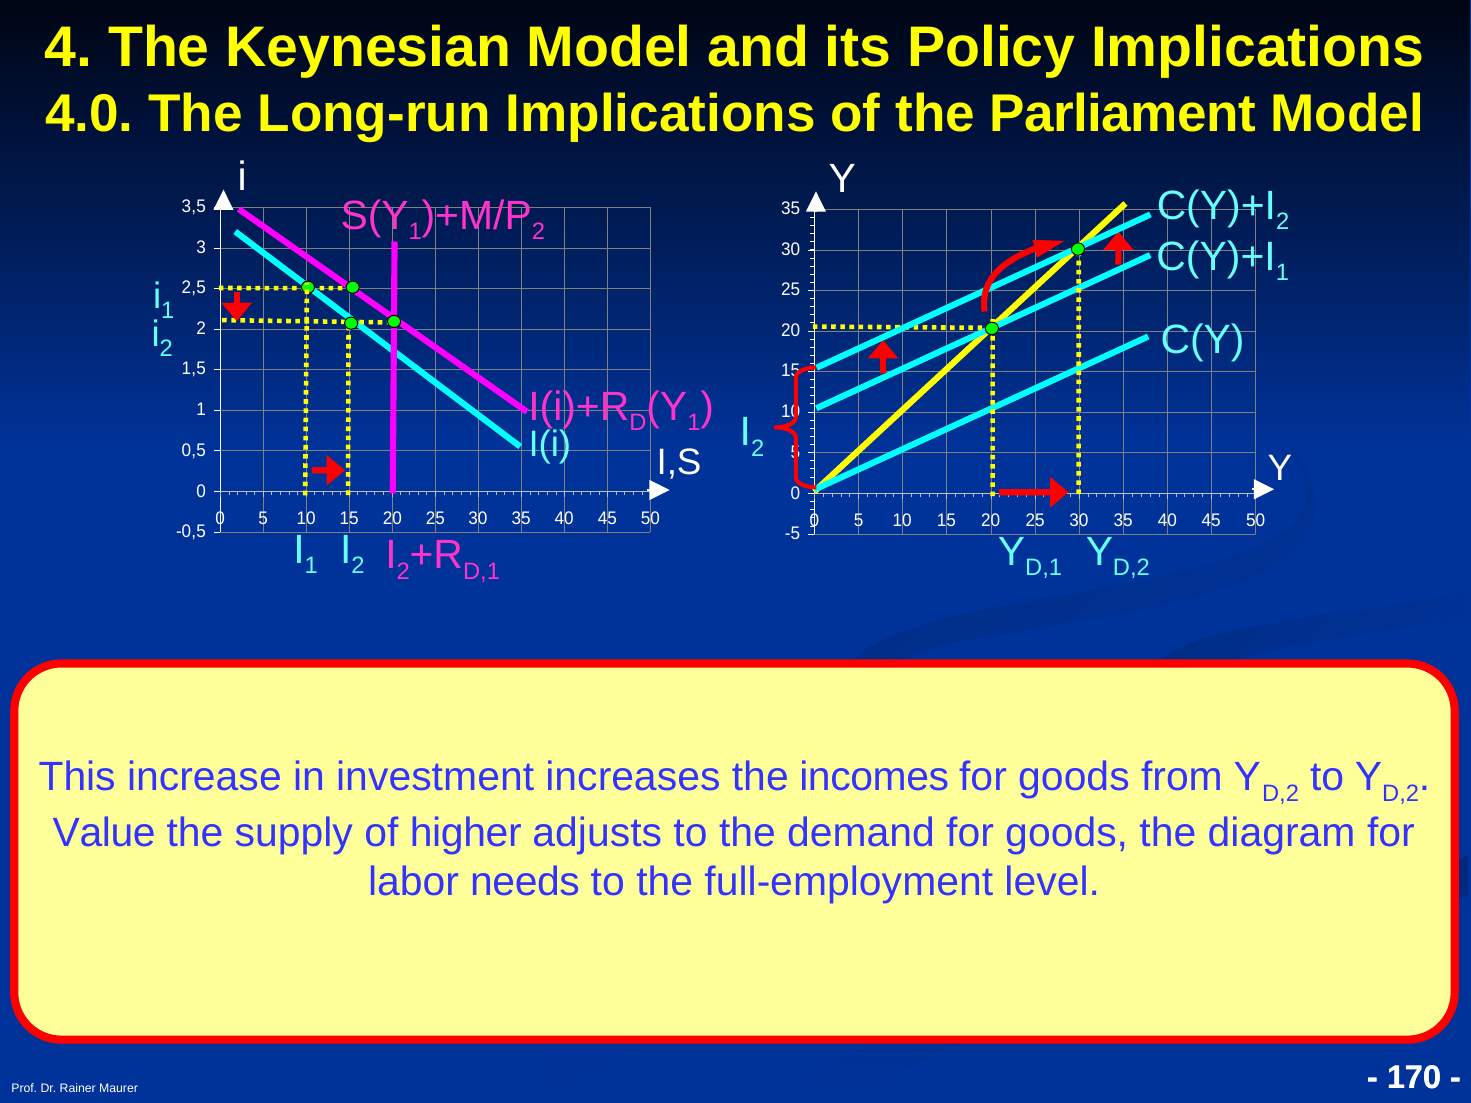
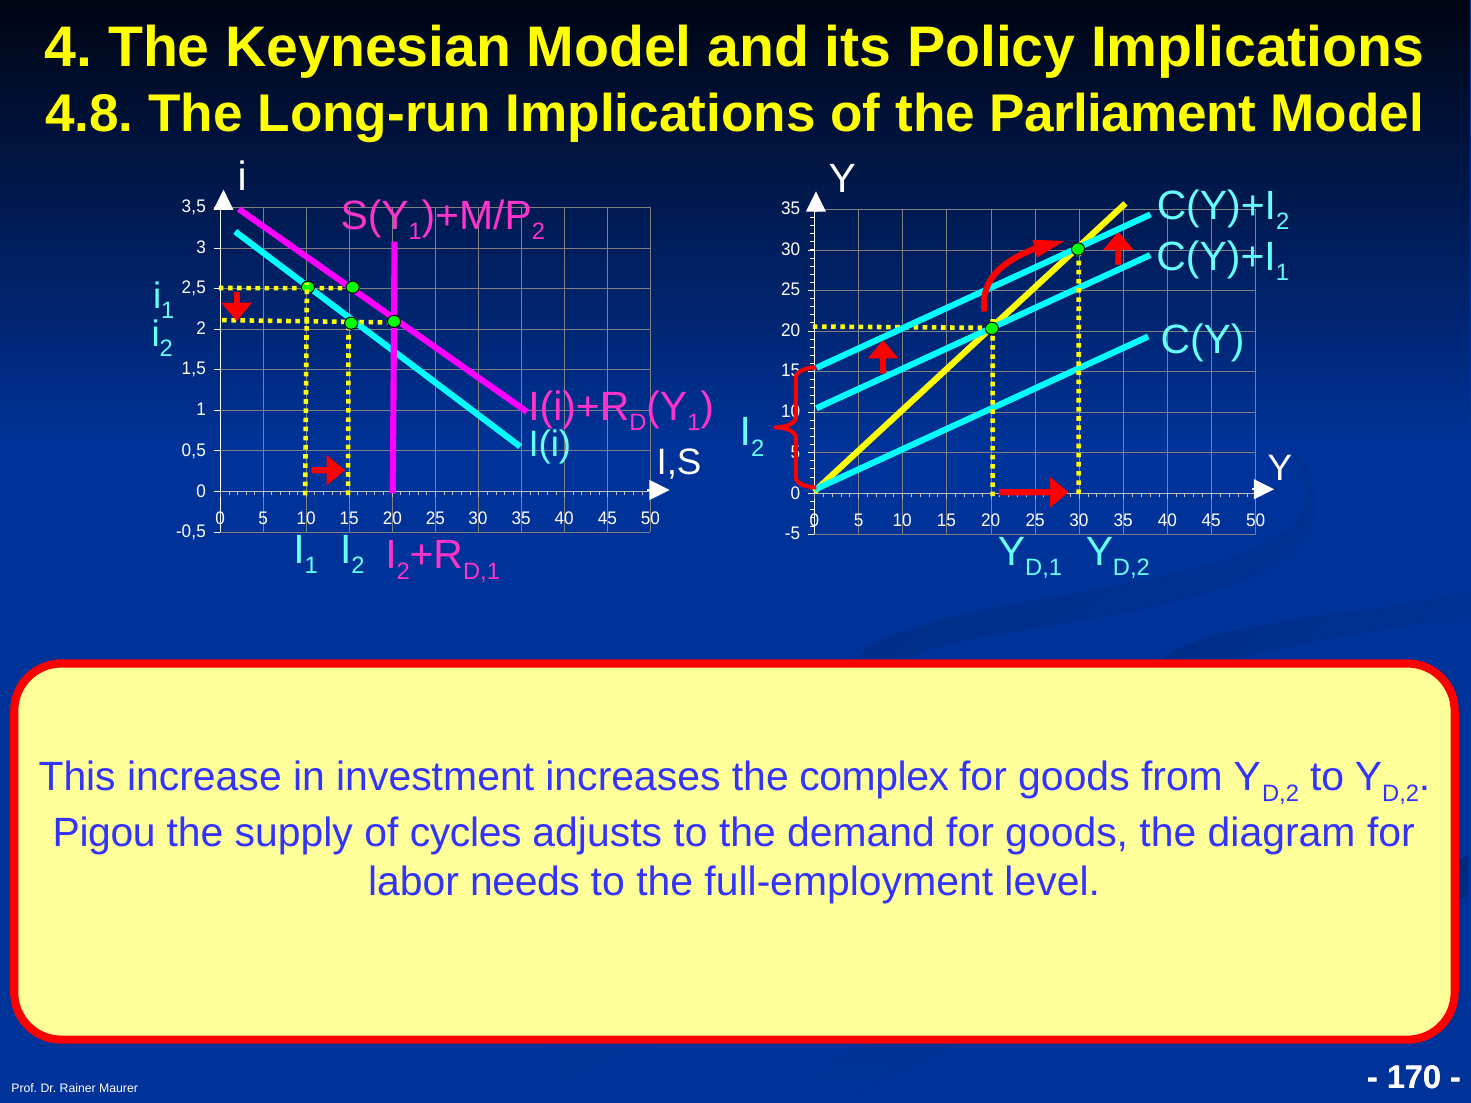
4.0: 4.0 -> 4.8 (89, 114)
incomes: incomes -> complex (874, 778)
Value: Value -> Pigou (104, 833)
higher: higher -> cycles (466, 833)
